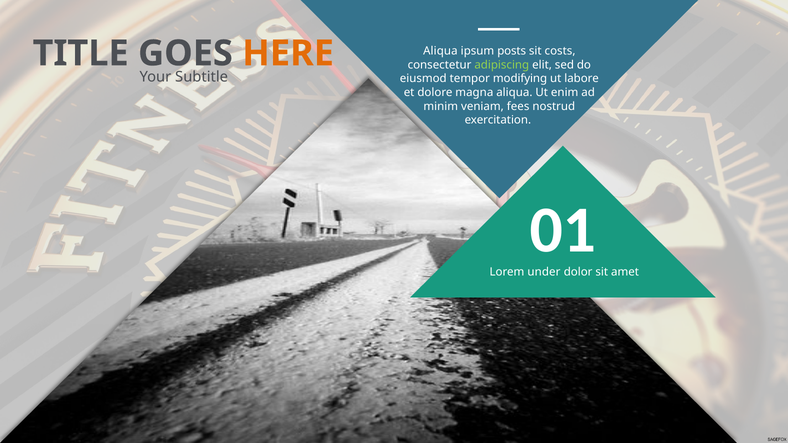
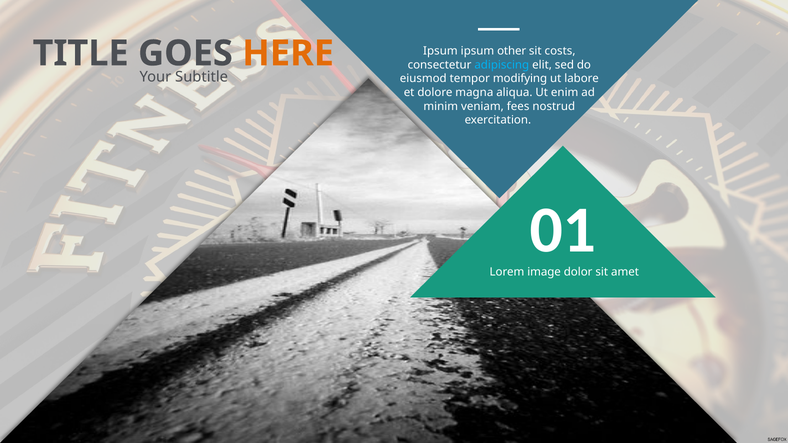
Aliqua: Aliqua -> Ipsum (440, 51)
posts: posts -> other (512, 51)
adipiscing colour: light green -> light blue (502, 65)
under: under -> image (544, 272)
